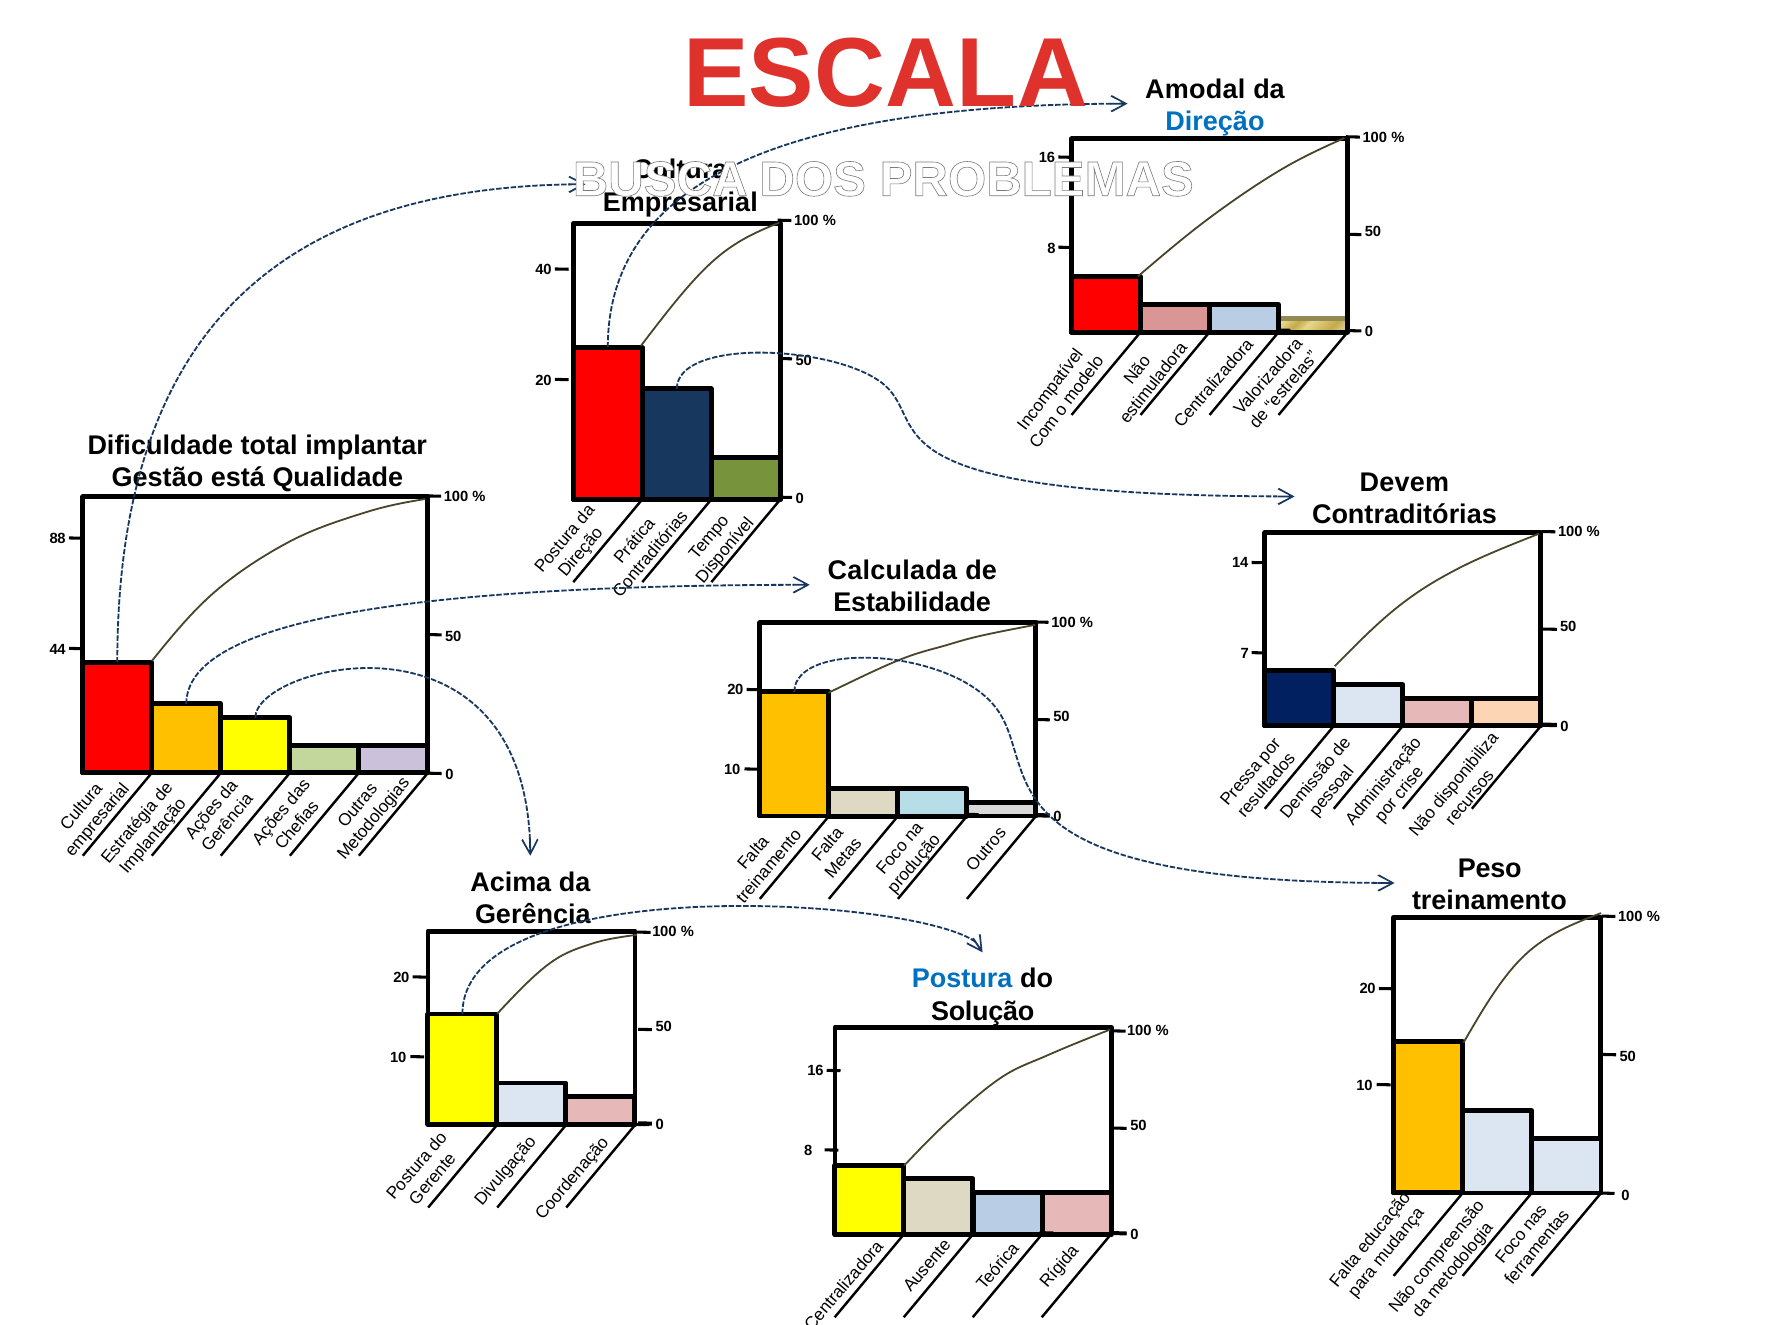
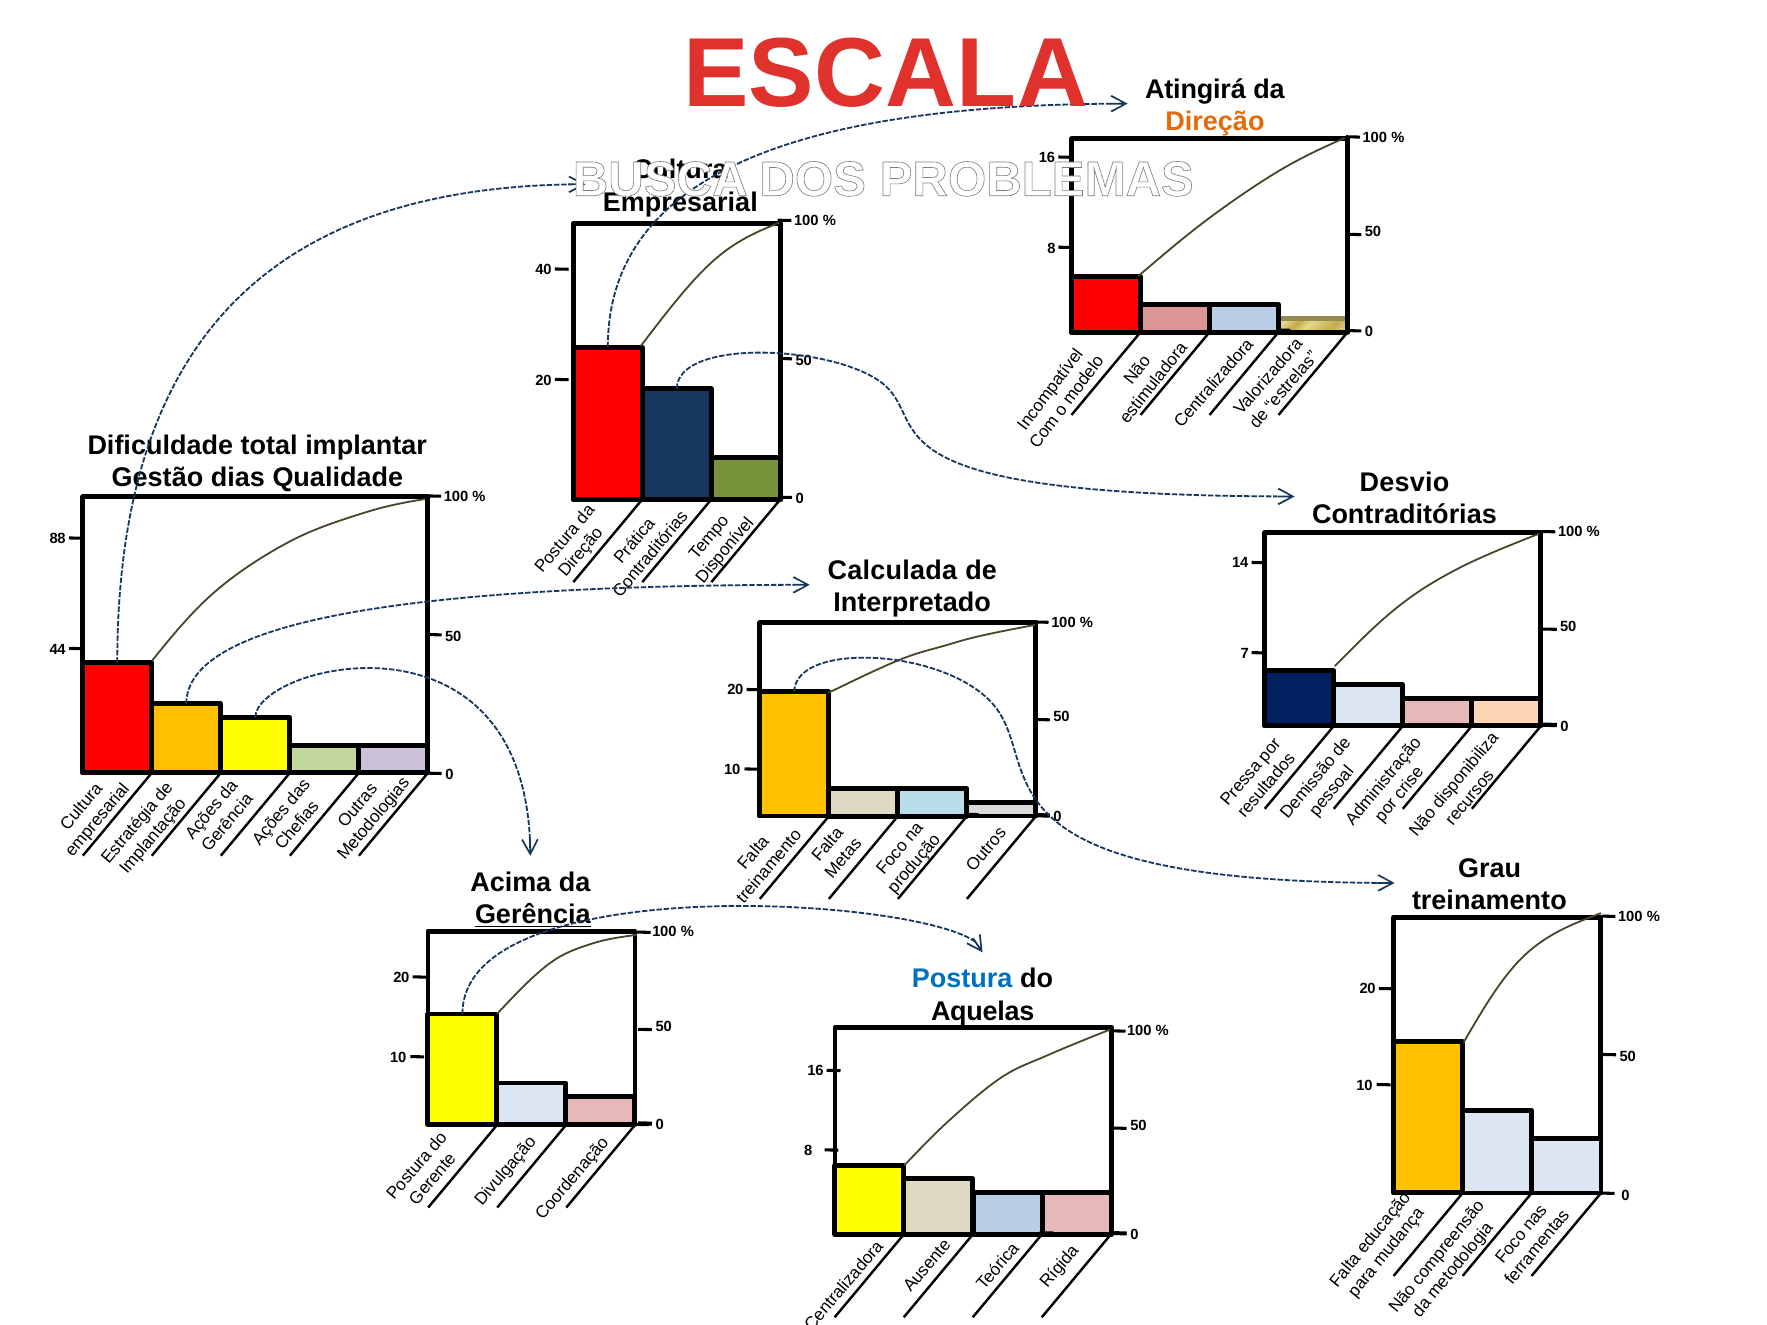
Amodal: Amodal -> Atingirá (1195, 89)
Direção colour: blue -> orange (1215, 122)
está: está -> dias (238, 478)
Devem: Devem -> Desvio (1404, 482)
Estabilidade: Estabilidade -> Interpretado (912, 603)
Peso: Peso -> Grau (1490, 869)
Gerência underline: none -> present (533, 915)
Solução: Solução -> Aquelas (983, 1012)
